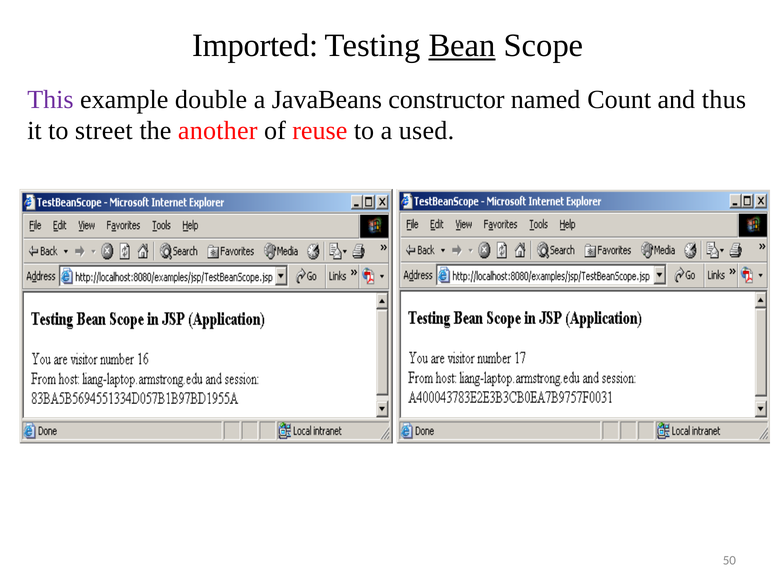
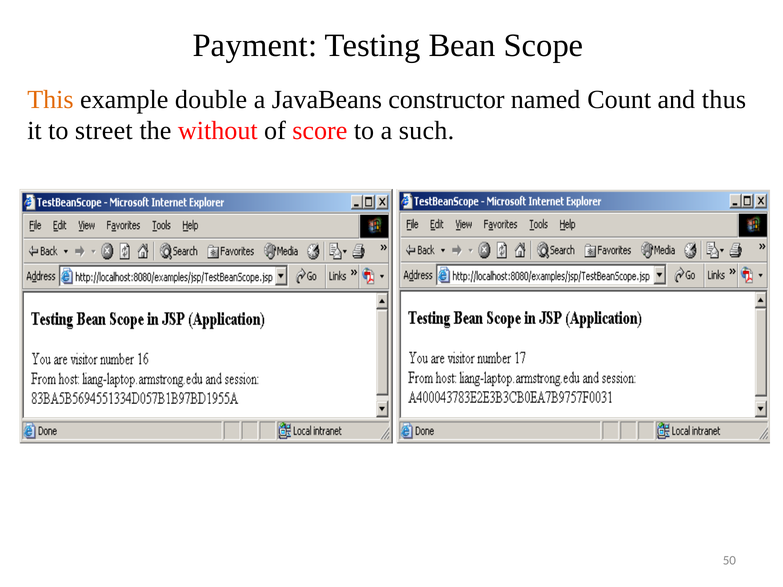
Imported: Imported -> Payment (255, 45)
Bean underline: present -> none (462, 45)
This colour: purple -> orange (50, 100)
another: another -> without (218, 131)
reuse: reuse -> score (320, 131)
used: used -> such (426, 131)
